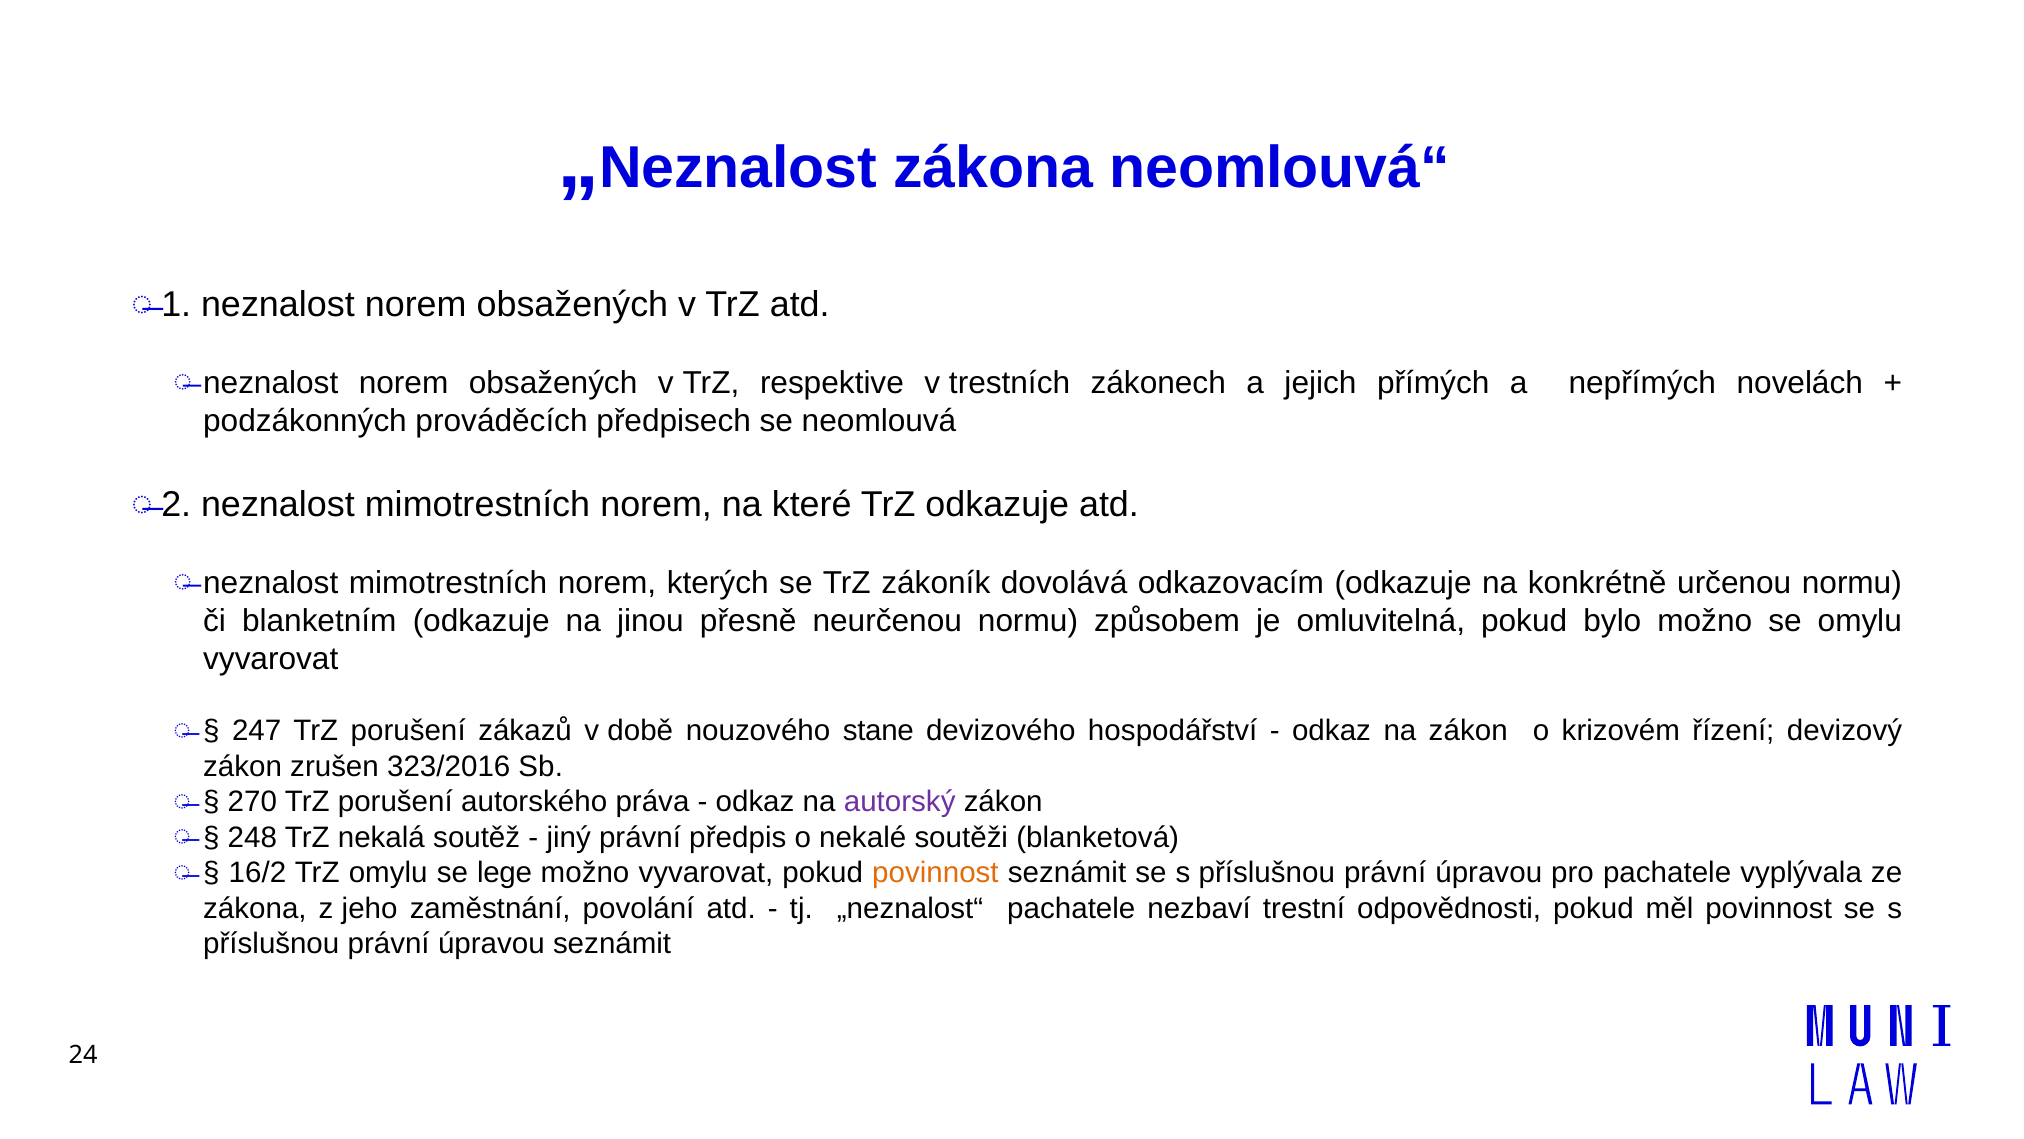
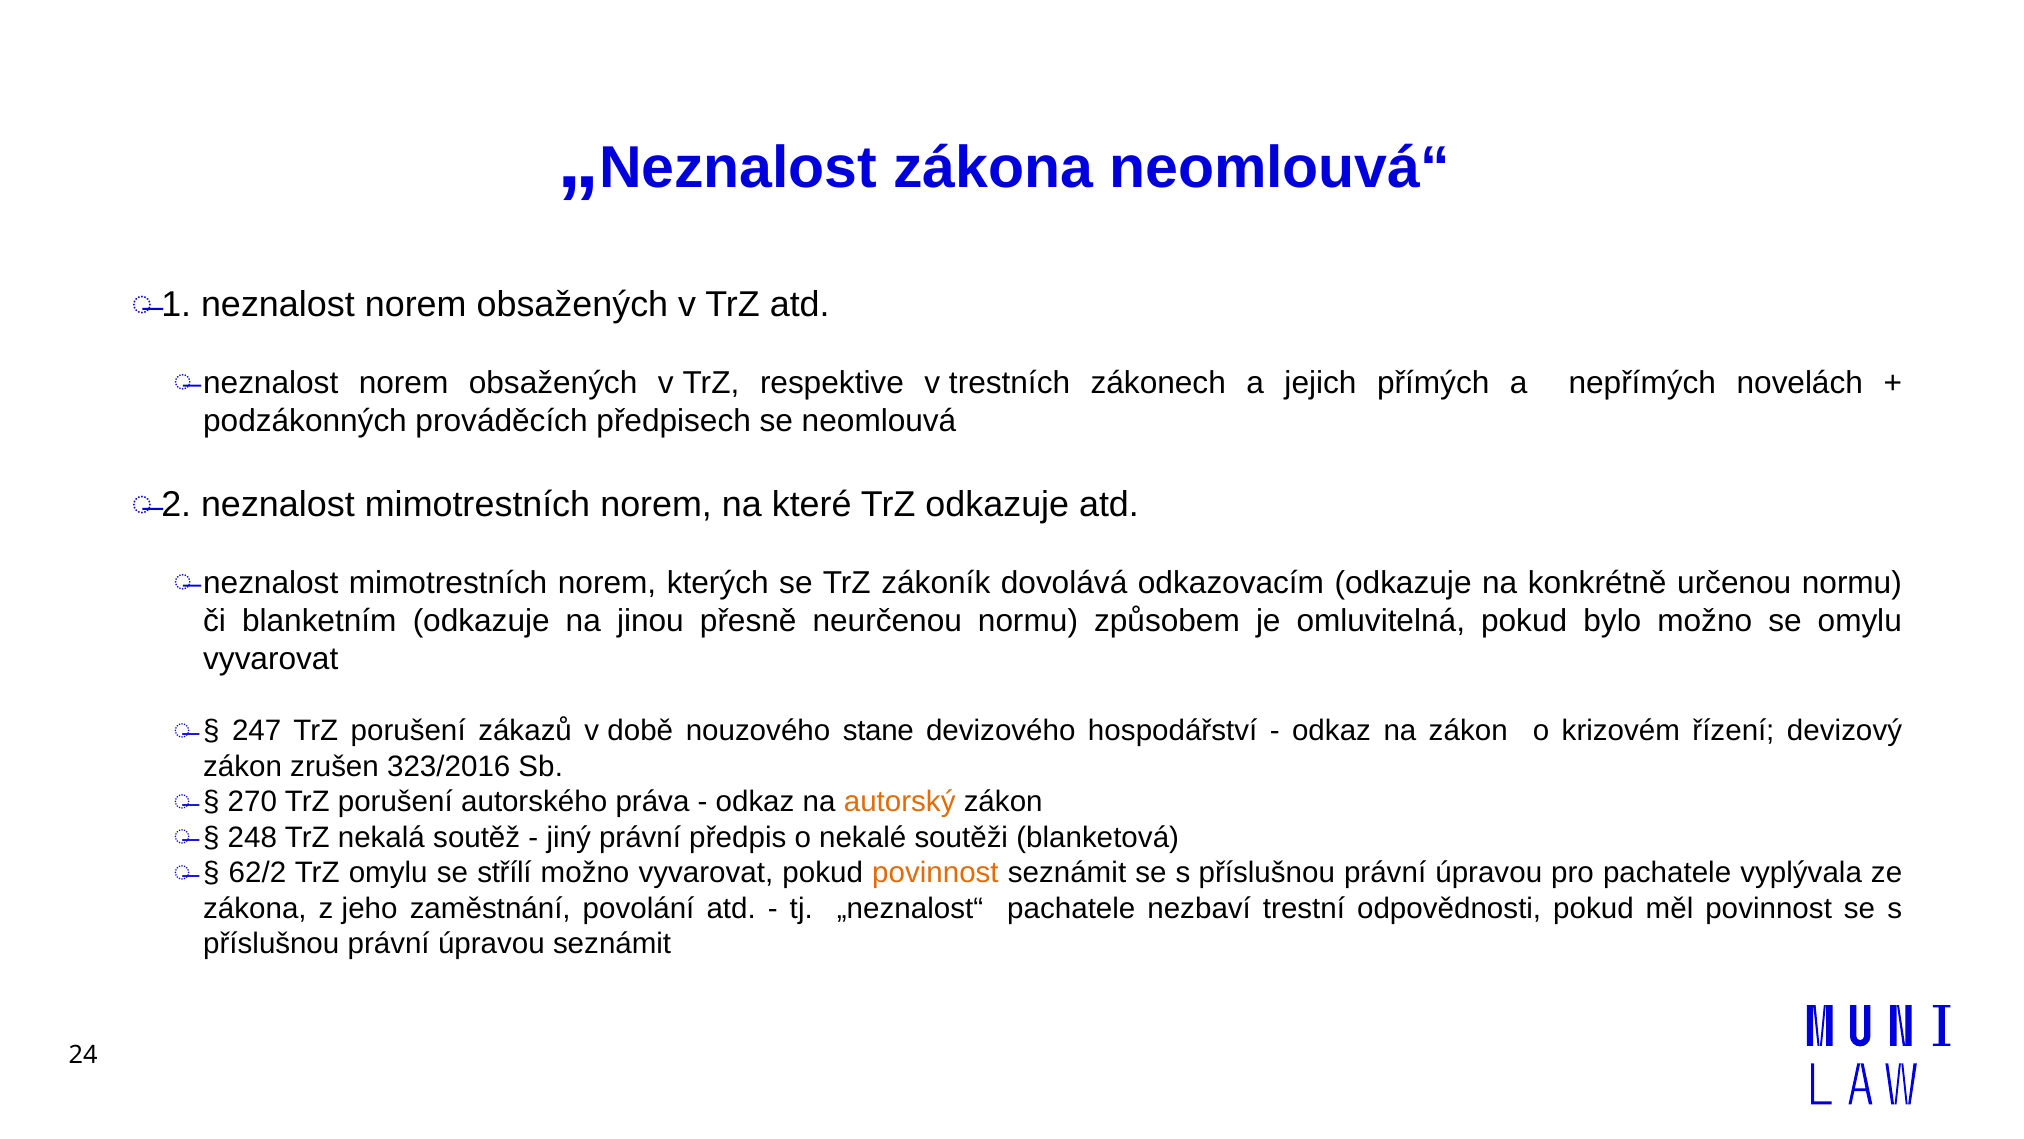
autorský colour: purple -> orange (900, 802)
16/2: 16/2 -> 62/2 (257, 873)
lege: lege -> střílí (504, 873)
